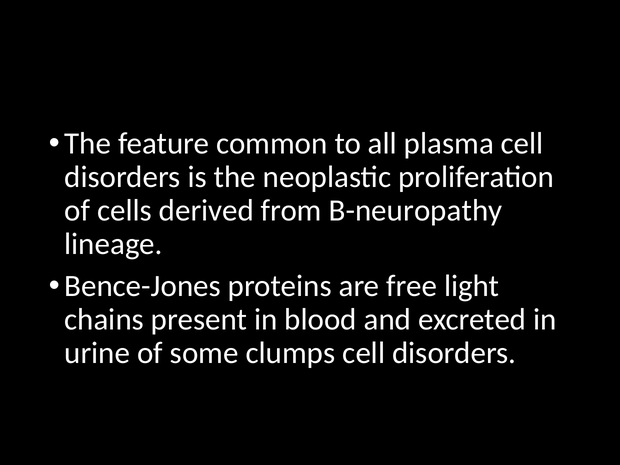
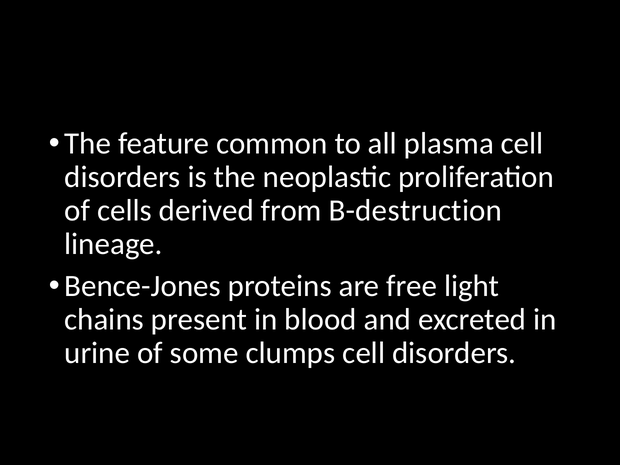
B-neuropathy: B-neuropathy -> B-destruction (415, 210)
